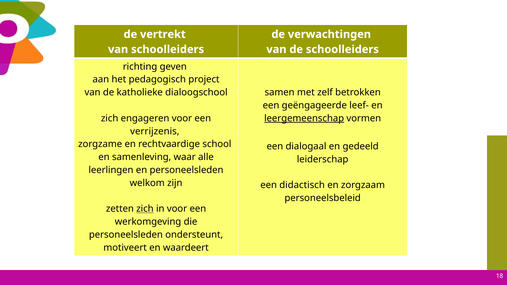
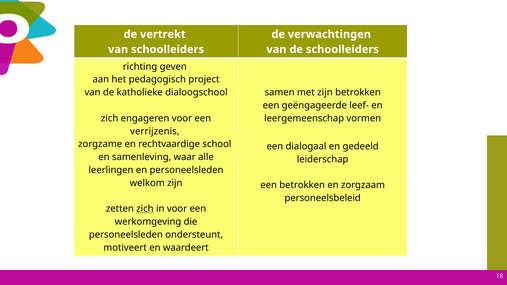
met zelf: zelf -> zijn (325, 93)
leergemeenschap underline: present -> none (304, 118)
een didactisch: didactisch -> betrokken (302, 185)
